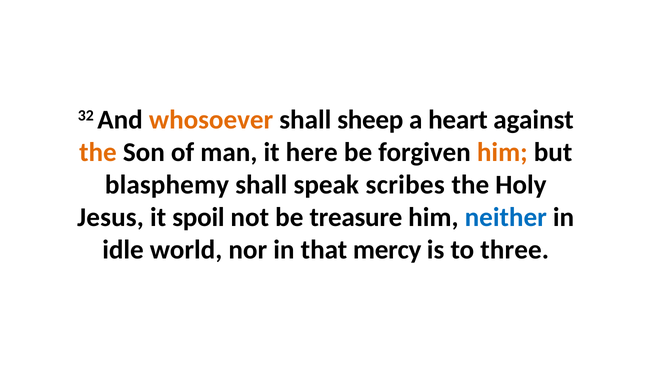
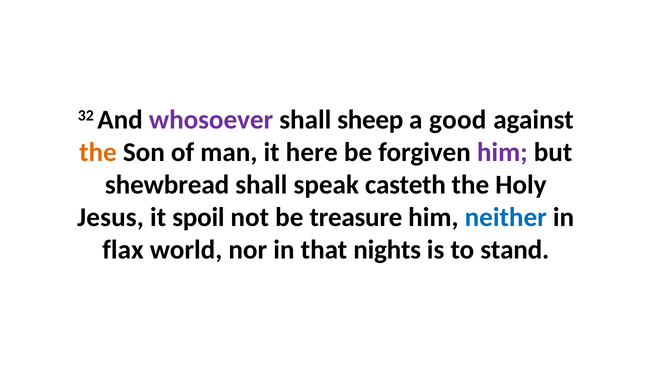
whosoever colour: orange -> purple (211, 120)
heart: heart -> good (458, 120)
him colour: orange -> purple (502, 153)
blasphemy: blasphemy -> shewbread (167, 185)
scribes: scribes -> casteth (405, 185)
idle: idle -> flax (123, 250)
mercy: mercy -> nights (387, 250)
three: three -> stand (515, 250)
